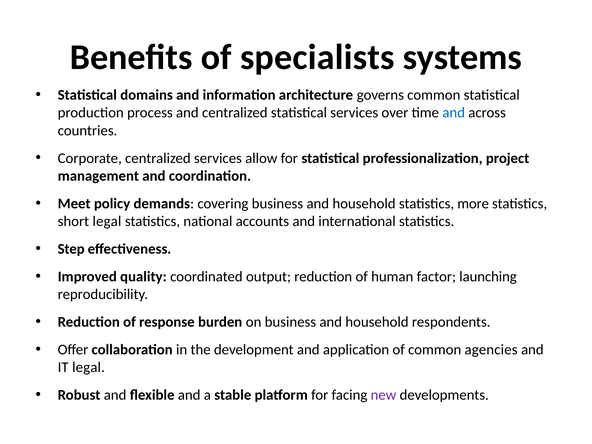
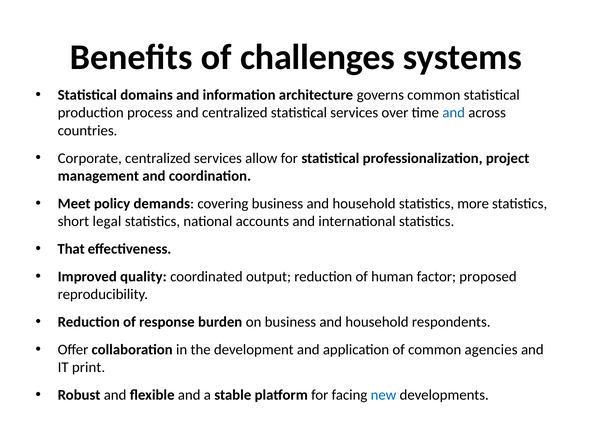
specialists: specialists -> challenges (318, 57)
Step: Step -> That (71, 249)
launching: launching -> proposed (488, 277)
IT legal: legal -> print (89, 367)
new colour: purple -> blue (383, 395)
